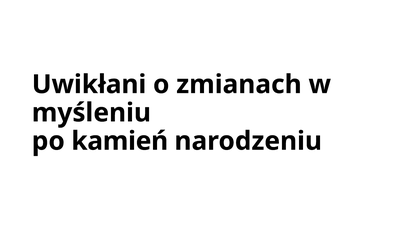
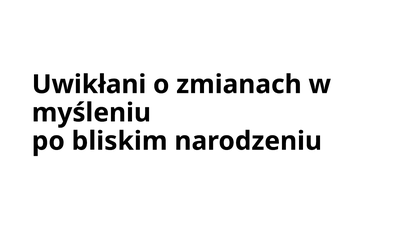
kamień: kamień -> bliskim (120, 141)
